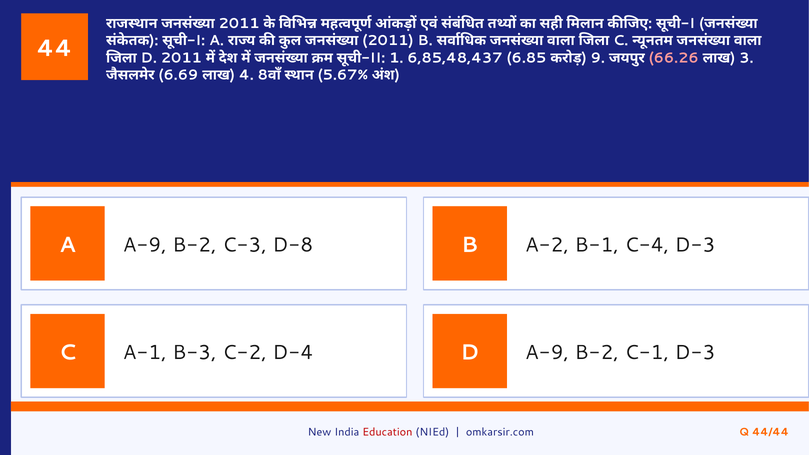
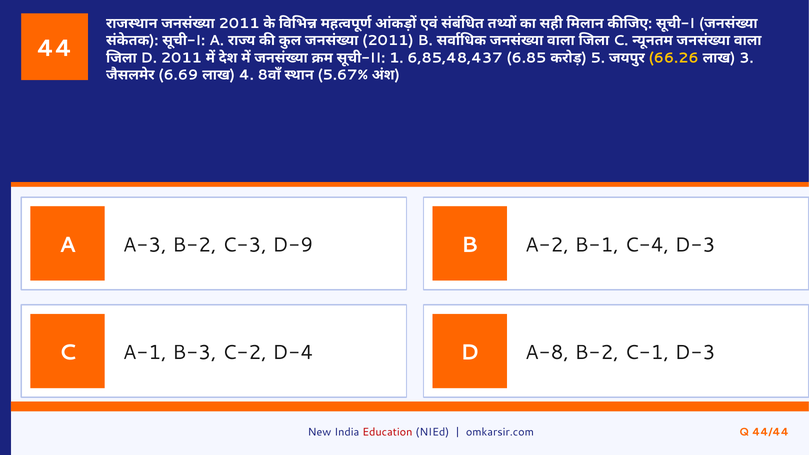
9: 9 -> 5 (598, 58)
66.26 colour: pink -> yellow (674, 58)
A A-9: A-9 -> A-3 (145, 245)
D-8: D-8 -> D-9 (293, 245)
D A-9: A-9 -> A-8 (547, 353)
